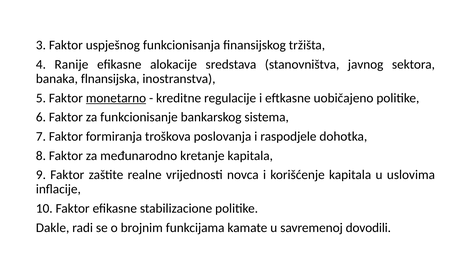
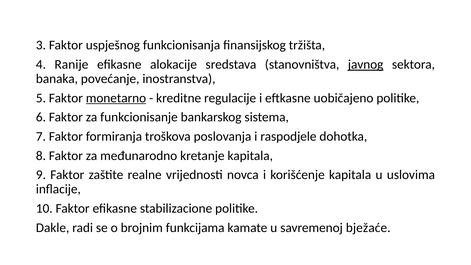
javnog underline: none -> present (366, 64)
flnansijska: flnansijska -> povećanje (110, 79)
dovodili: dovodili -> bježaće (368, 228)
